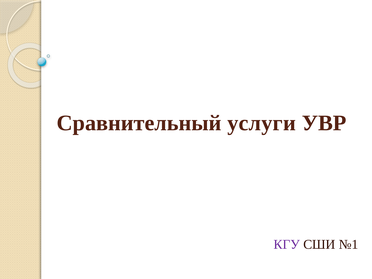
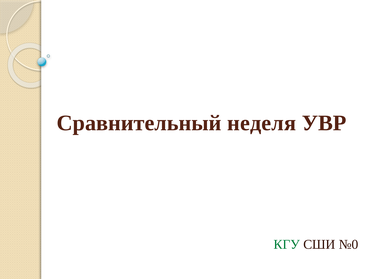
услуги: услуги -> неделя (262, 123)
КГУ colour: purple -> green (287, 244)
№1: №1 -> №0 (349, 244)
